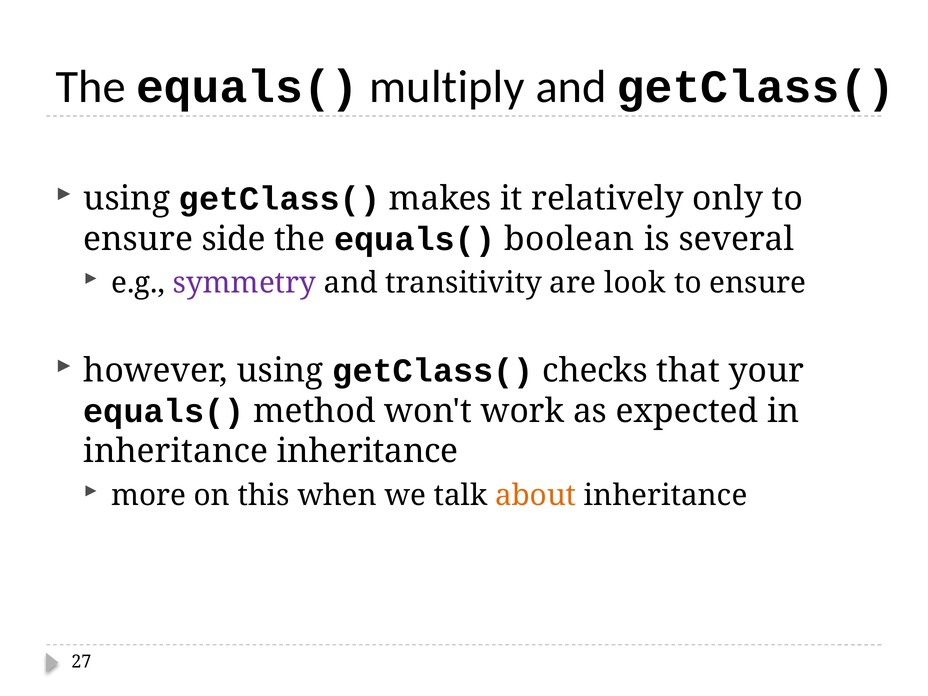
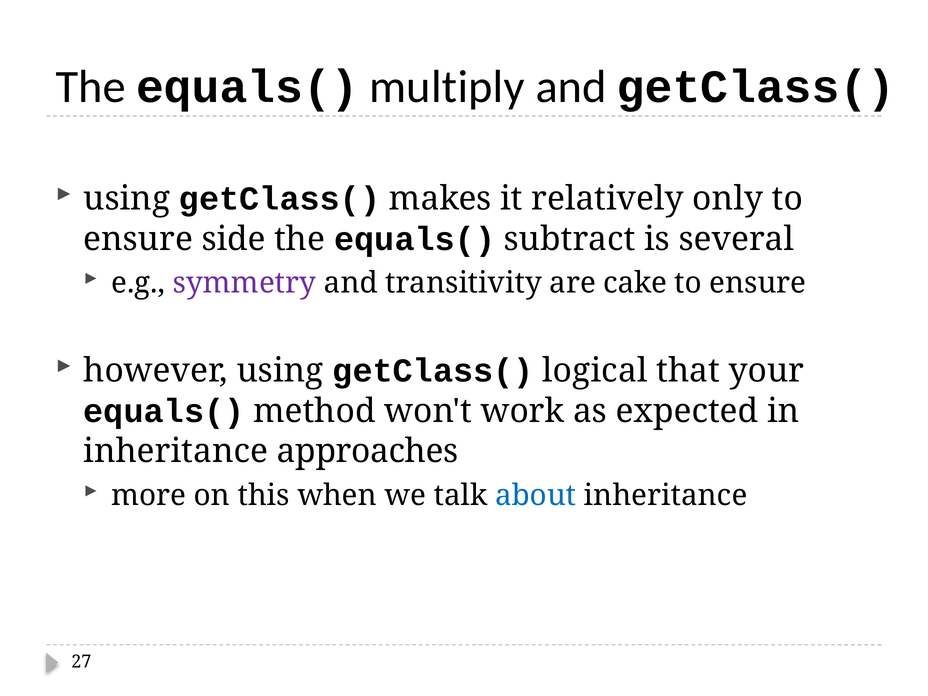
boolean: boolean -> subtract (570, 239)
look: look -> cake (635, 283)
checks: checks -> logical (595, 371)
inheritance inheritance: inheritance -> approaches (368, 451)
about colour: orange -> blue (536, 495)
